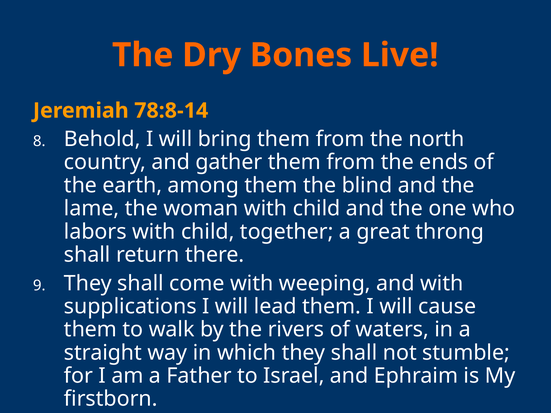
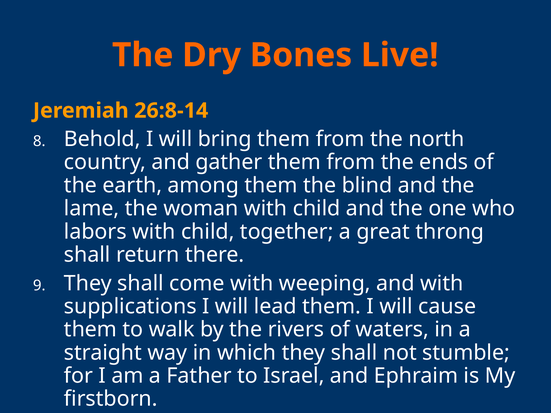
78:8-14: 78:8-14 -> 26:8-14 (171, 111)
